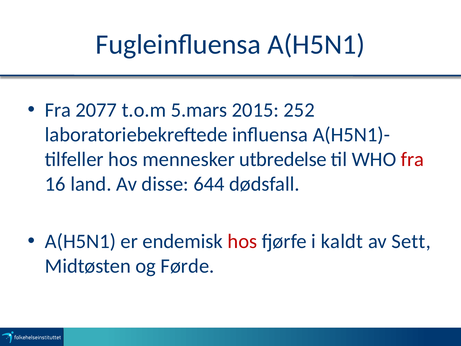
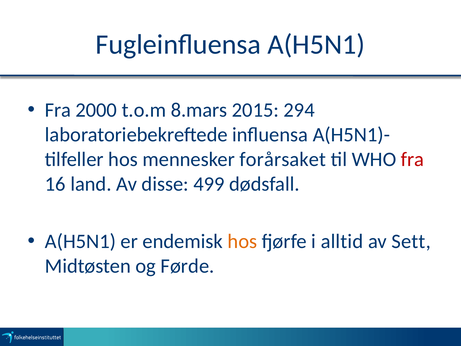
2077: 2077 -> 2000 (96, 110)
5.mars: 5.mars -> 8.mars (199, 110)
252: 252 -> 294 (299, 110)
utbredelse: utbredelse -> forårsaket (283, 159)
644: 644 -> 499 (209, 184)
hos colour: red -> orange (242, 241)
kaldt: kaldt -> alltid (342, 241)
